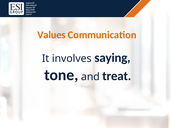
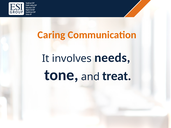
Values: Values -> Caring (51, 35)
saying: saying -> needs (112, 58)
